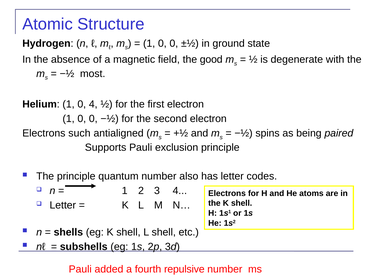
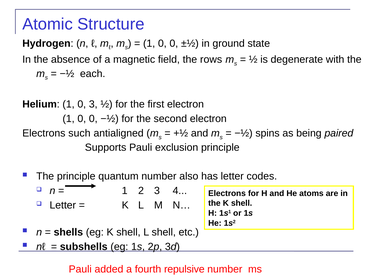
good: good -> rows (211, 60)
most: most -> each (93, 74)
0 4: 4 -> 3 (93, 104)
